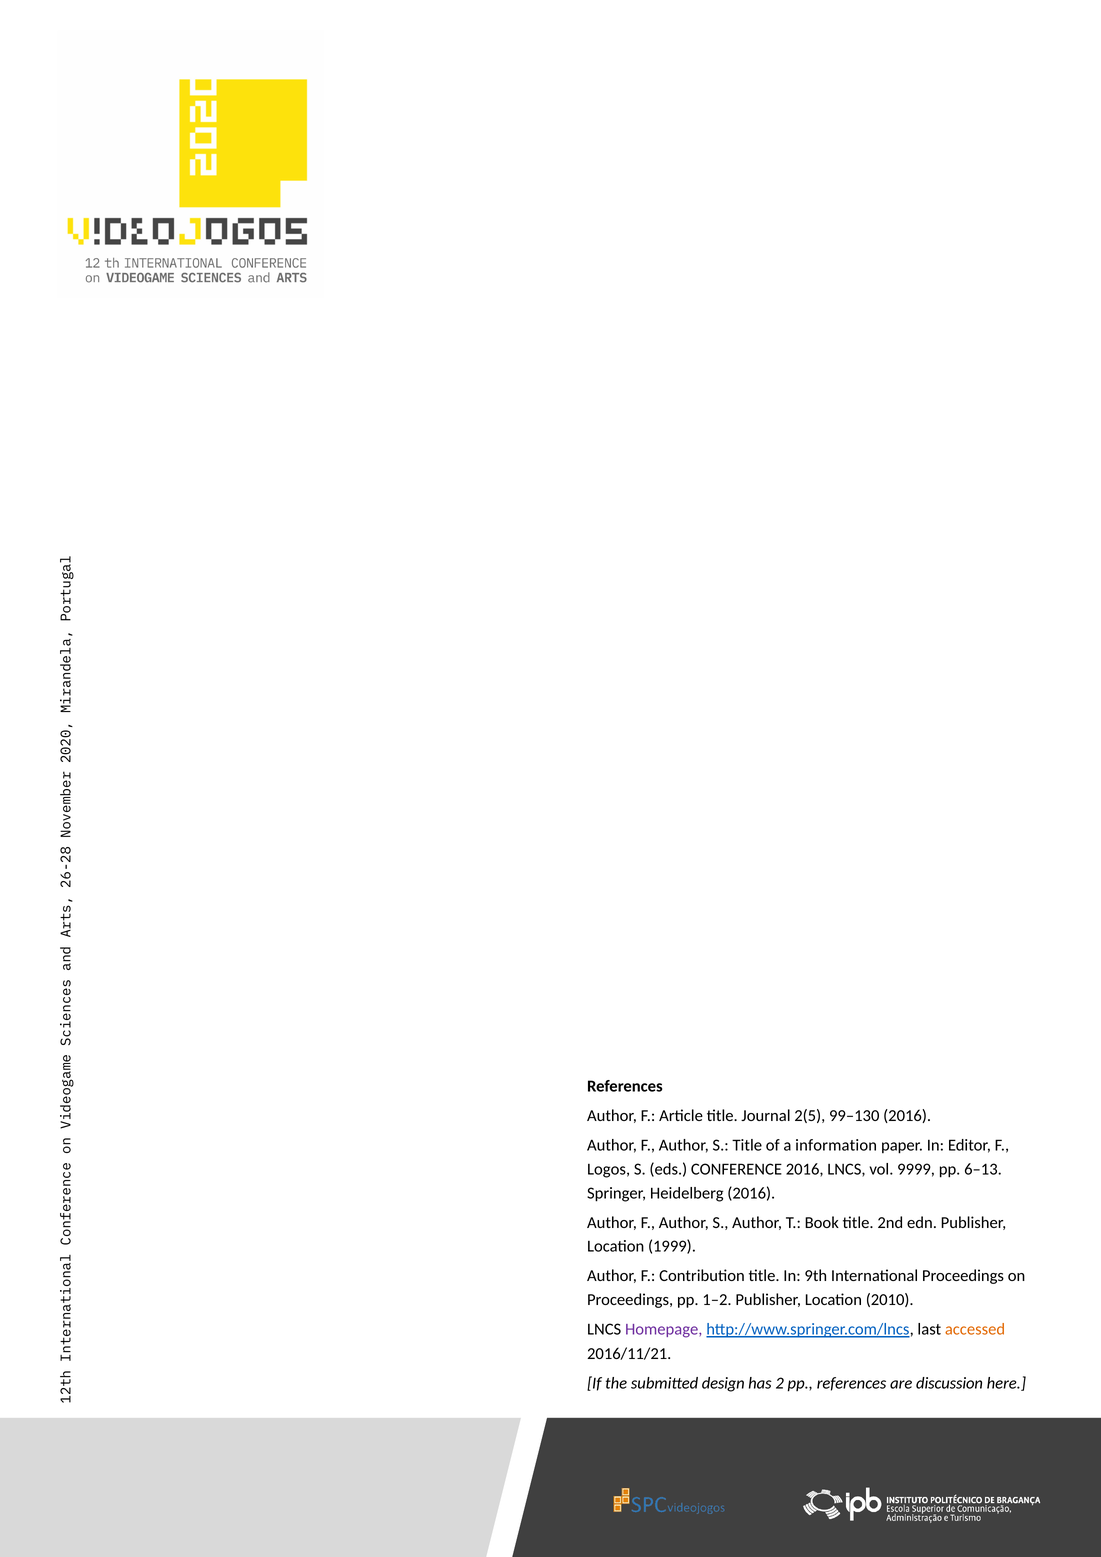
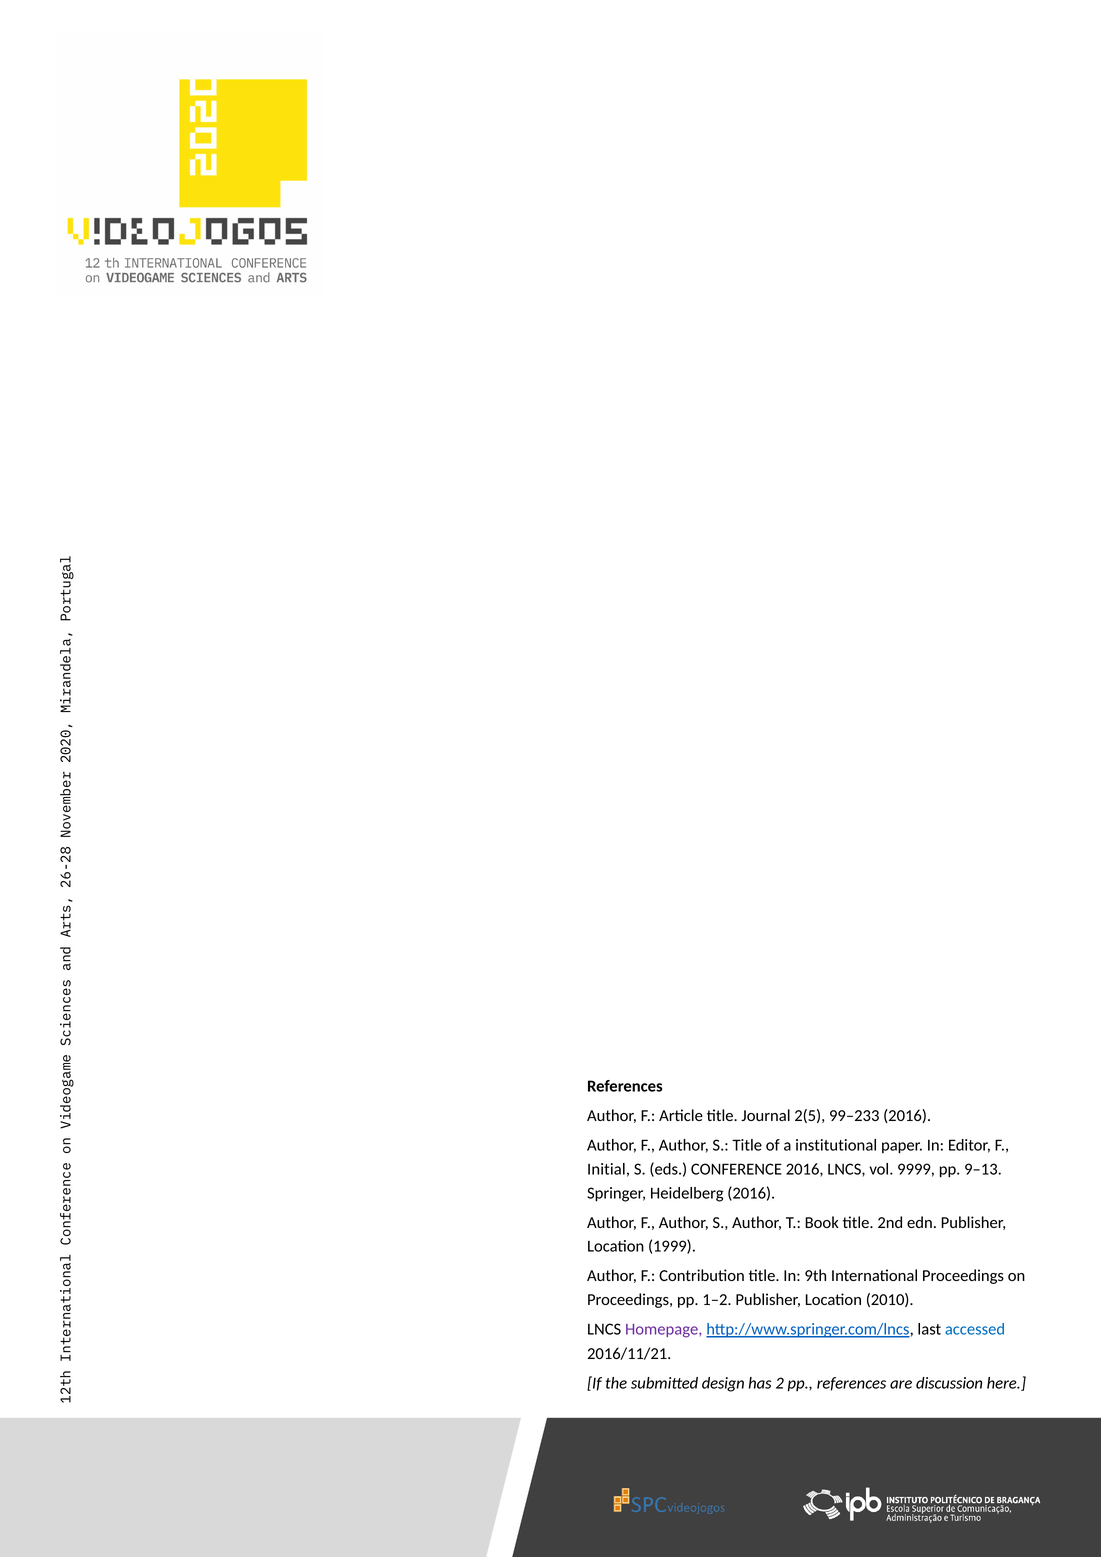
99–130: 99–130 -> 99–233 (854, 1115)
information: information -> institutional (836, 1145)
Logos: Logos -> Initial (609, 1169)
6–13: 6–13 -> 9–13 (983, 1169)
accessed colour: orange -> blue (975, 1329)
